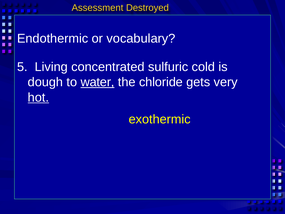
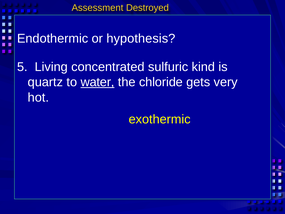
vocabulary: vocabulary -> hypothesis (141, 38)
cold: cold -> kind (203, 67)
dough: dough -> quartz (45, 82)
hot underline: present -> none (38, 97)
